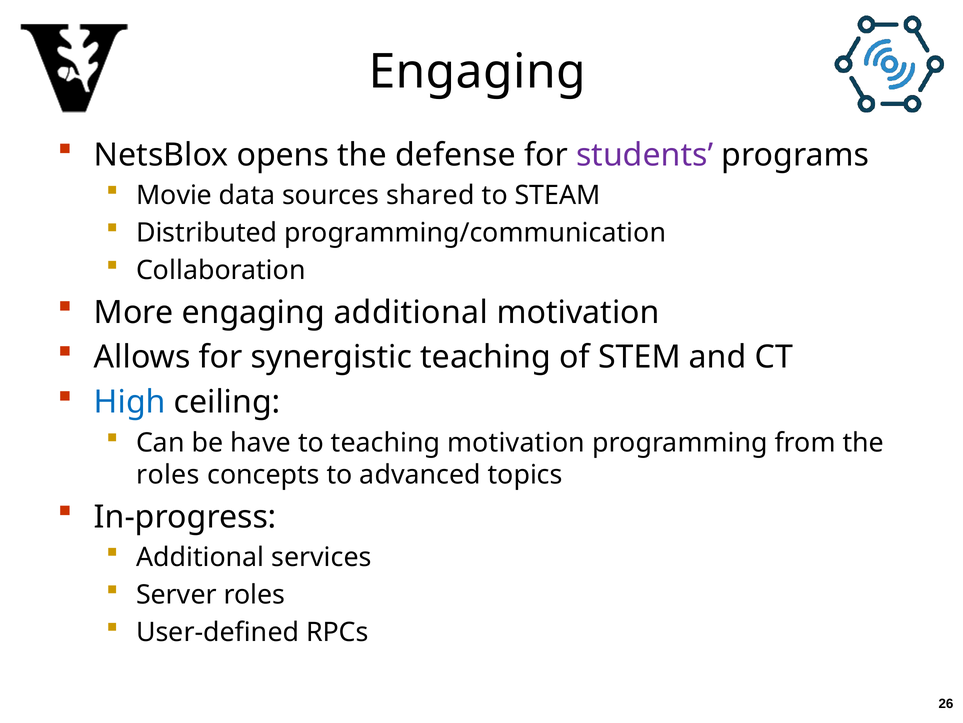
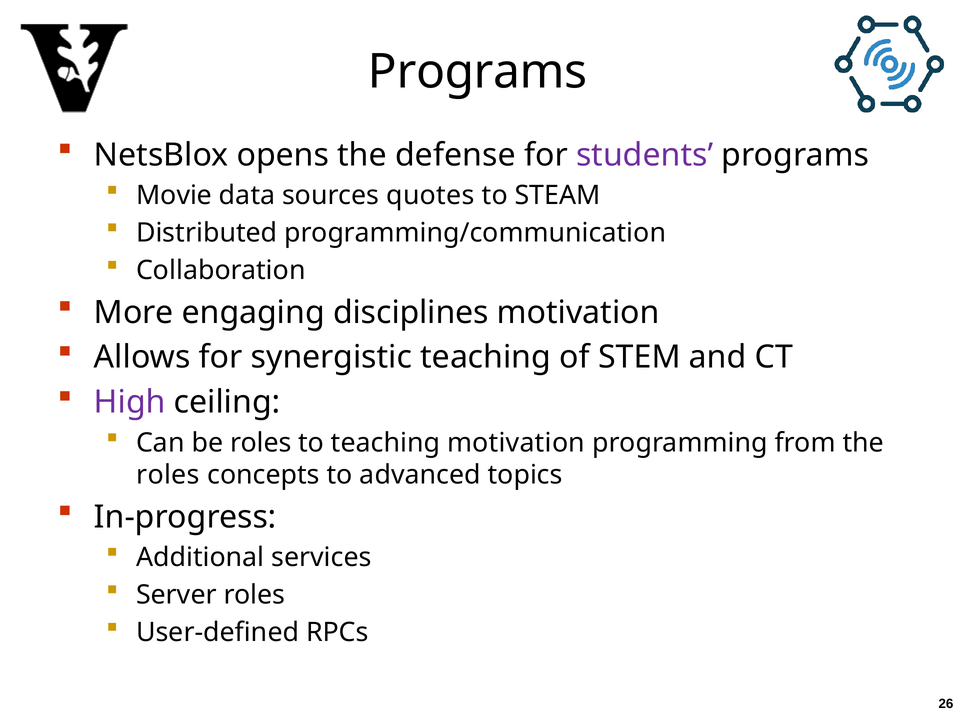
Engaging: Engaging -> Programs (478, 72)
shared: shared -> quotes (430, 195)
engaging additional: additional -> disciplines (411, 312)
High colour: blue -> purple (130, 402)
be have: have -> roles (261, 442)
